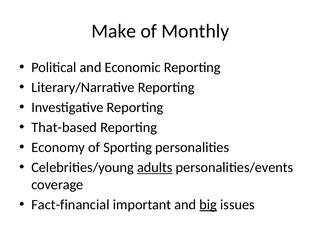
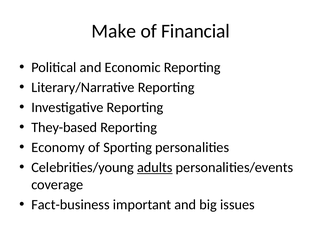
Monthly: Monthly -> Financial (195, 31)
That-based: That-based -> They-based (64, 127)
Fact-financial: Fact-financial -> Fact-business (70, 204)
big underline: present -> none (208, 204)
